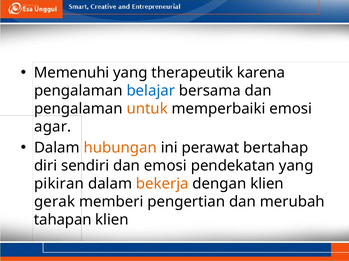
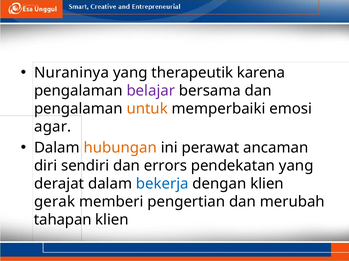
Memenuhi: Memenuhi -> Nuraninya (72, 73)
belajar colour: blue -> purple (151, 91)
bertahap: bertahap -> ancaman (276, 148)
dan emosi: emosi -> errors (165, 166)
pikiran: pikiran -> derajat (59, 184)
bekerja colour: orange -> blue (162, 184)
